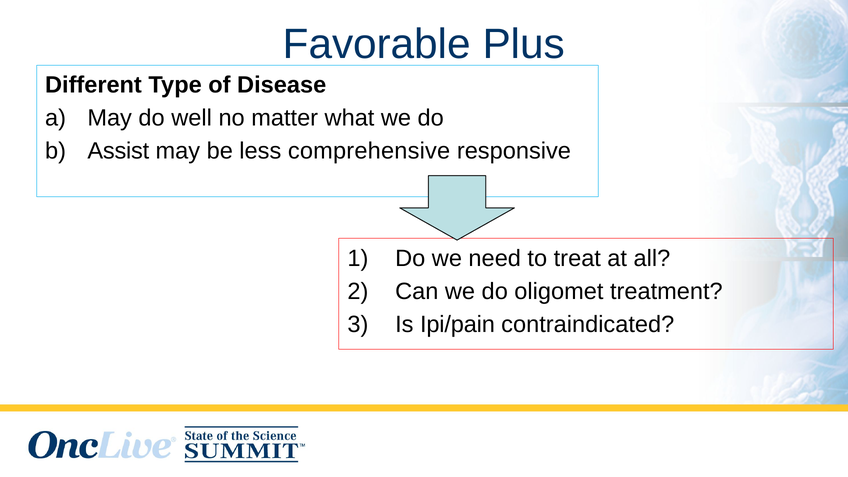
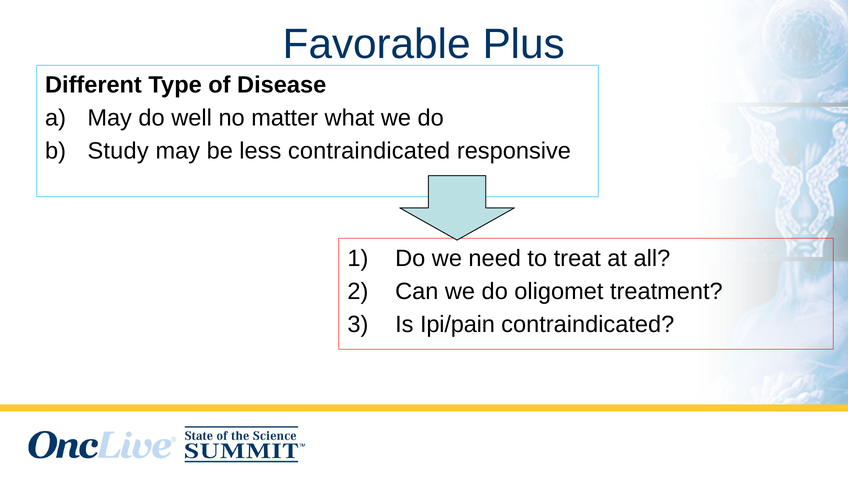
Assist: Assist -> Study (118, 151)
less comprehensive: comprehensive -> contraindicated (369, 151)
